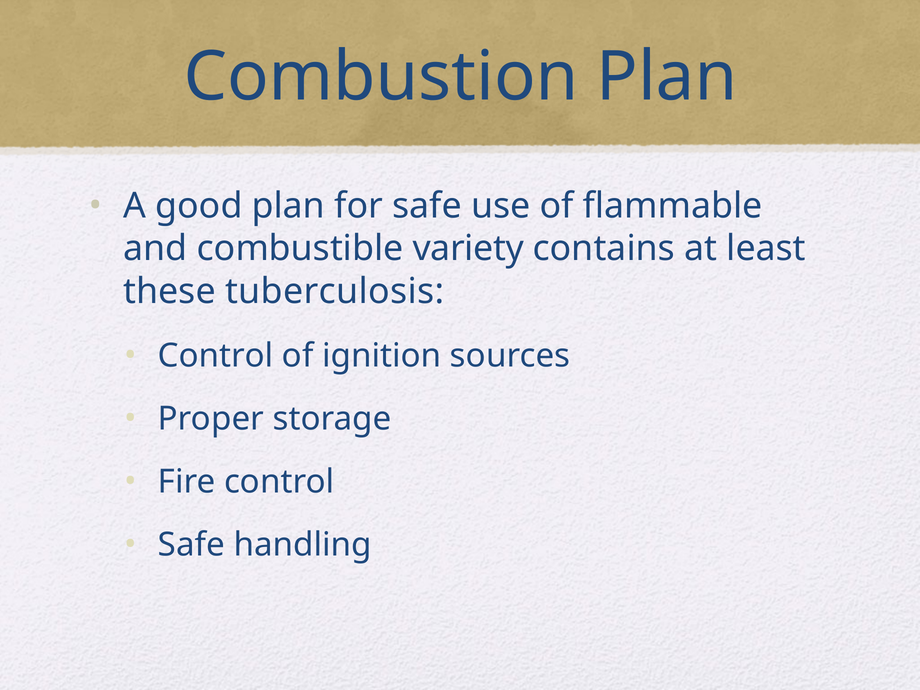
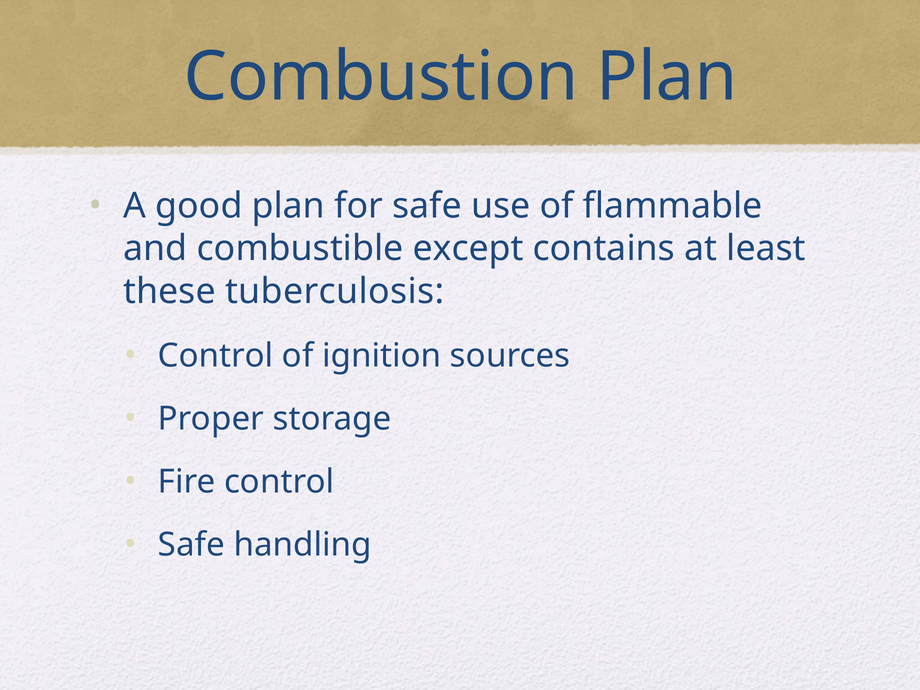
variety: variety -> except (468, 249)
